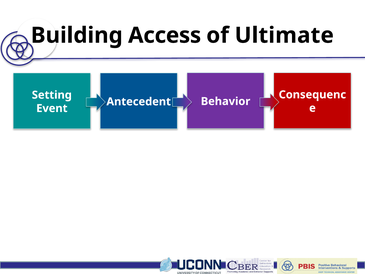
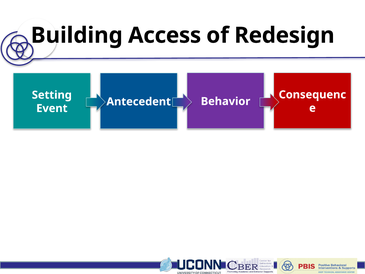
Ultimate: Ultimate -> Redesign (284, 35)
